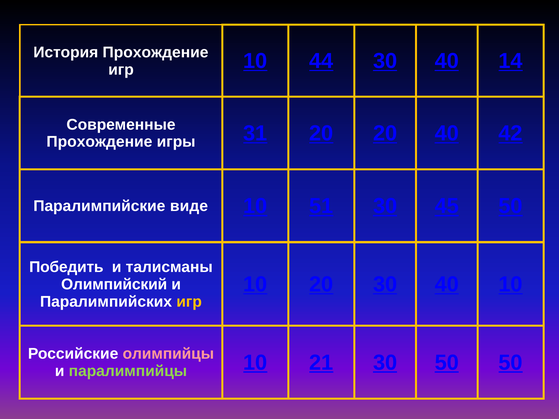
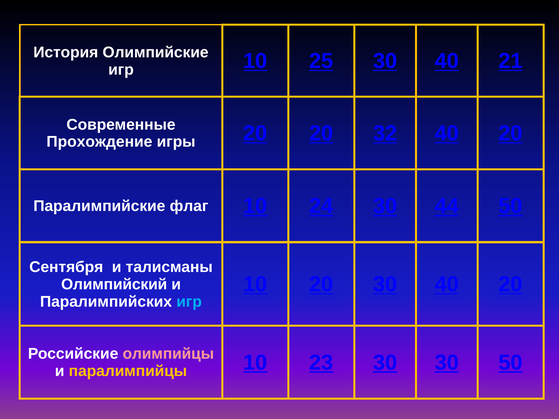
История Прохождение: Прохождение -> Олимпийские (156, 52)
44: 44 -> 25 (321, 61)
14: 14 -> 21 (511, 61)
игры 31: 31 -> 20 (255, 133)
20 20: 20 -> 32 (385, 133)
42: 42 -> 20 (511, 133)
виде: виде -> флаг (189, 206)
51: 51 -> 24 (321, 206)
45: 45 -> 44 (447, 206)
Победить: Победить -> Сентября (66, 267)
30 40 10: 10 -> 20 (511, 284)
игр colour: yellow -> light blue (189, 302)
паралимпийцы colour: light green -> yellow (128, 371)
21: 21 -> 23 (321, 363)
30 50: 50 -> 30 (447, 363)
